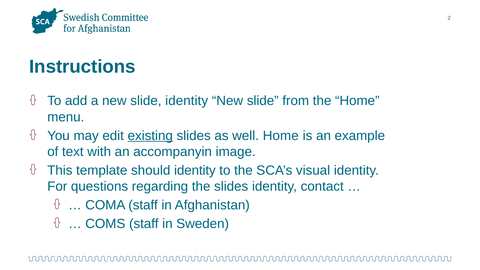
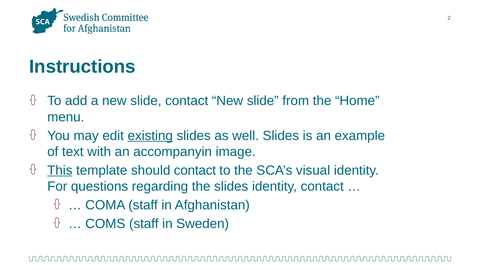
slide identity: identity -> contact (187, 101)
well Home: Home -> Slides (281, 136)
This underline: none -> present (60, 170)
should identity: identity -> contact (195, 170)
